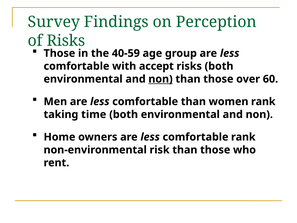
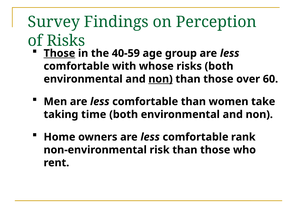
Those underline: none -> present (59, 53)
accept: accept -> whose (156, 66)
women rank: rank -> take (263, 101)
